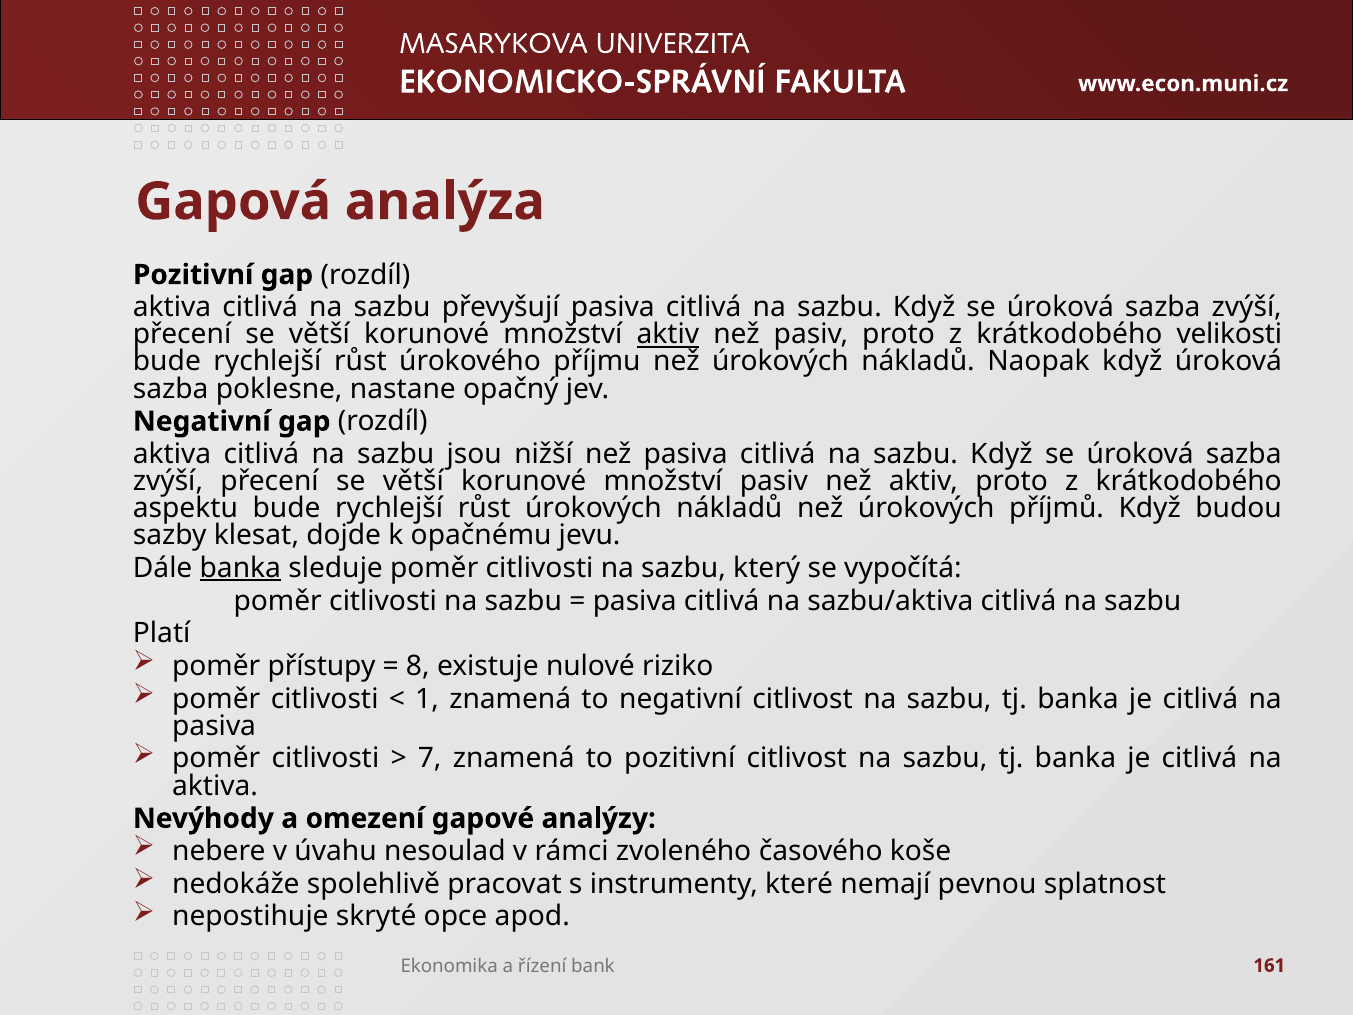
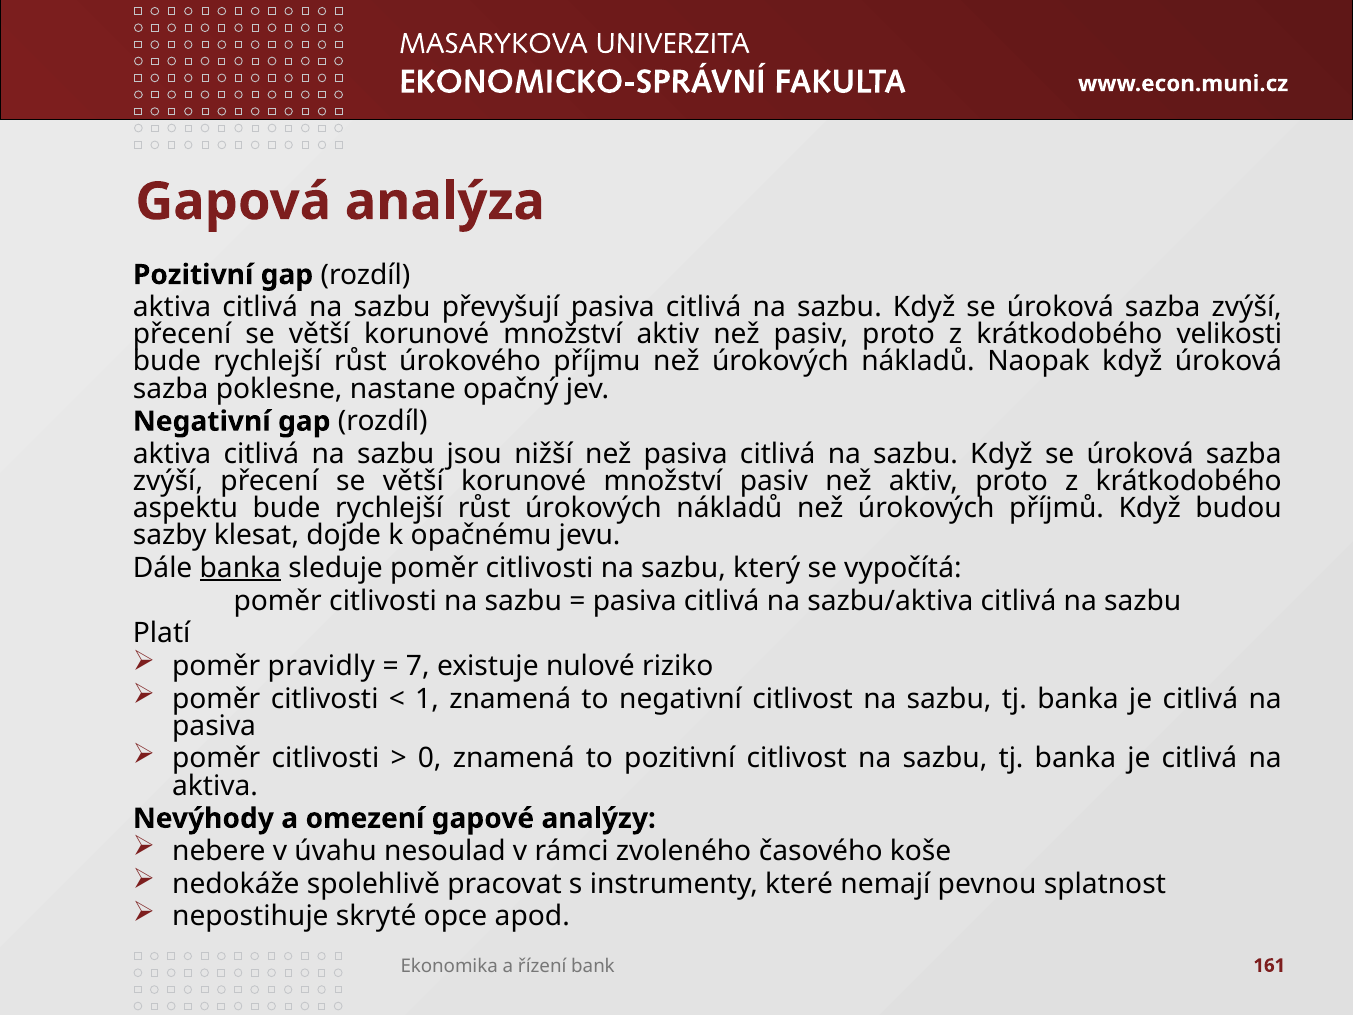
aktiv underline: present -> none (668, 334)
přístupy: přístupy -> pravidly (321, 666)
8: 8 -> 7 (418, 666)
7: 7 -> 0 (430, 759)
